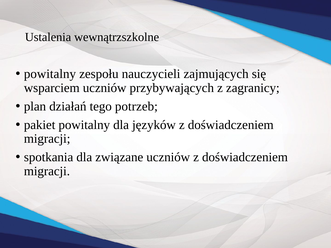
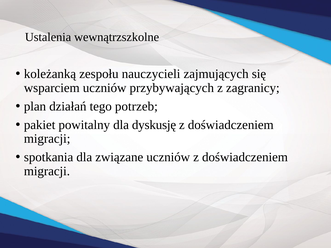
powitalny: powitalny -> koleżanką (50, 74)
języków: języków -> dyskusję (154, 125)
